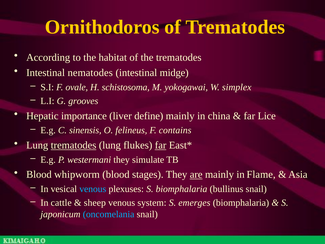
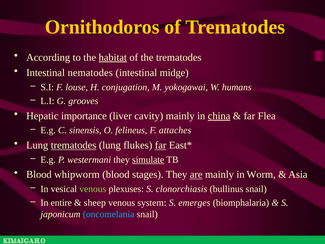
habitat underline: none -> present (113, 57)
ovale: ovale -> louse (77, 87)
schistosoma: schistosoma -> conjugation (126, 87)
simplex: simplex -> humans (237, 87)
define: define -> cavity (149, 116)
china underline: none -> present (219, 116)
Lice: Lice -> Flea (267, 116)
contains: contains -> attaches (175, 130)
simulate underline: none -> present (148, 159)
Flame: Flame -> Worm (261, 174)
venous colour: light blue -> light green (93, 189)
S biomphalaria: biomphalaria -> clonorchiasis (182, 189)
cattle: cattle -> entire (61, 203)
